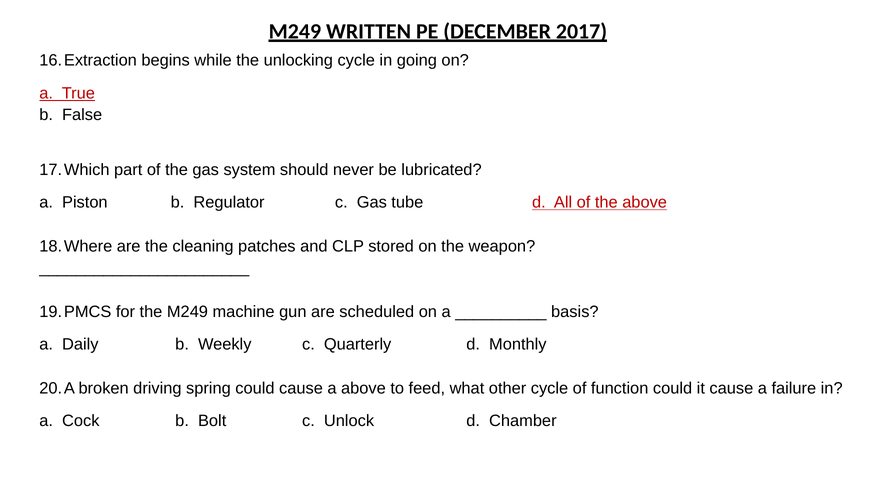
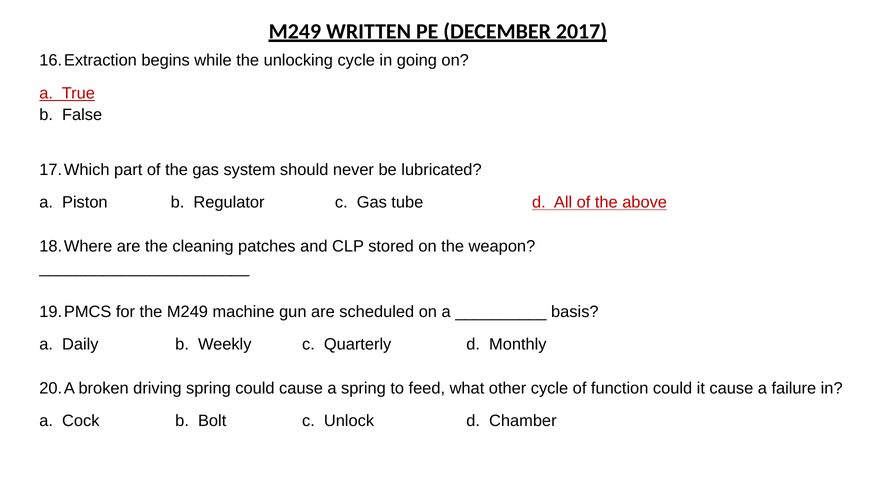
a above: above -> spring (363, 389)
